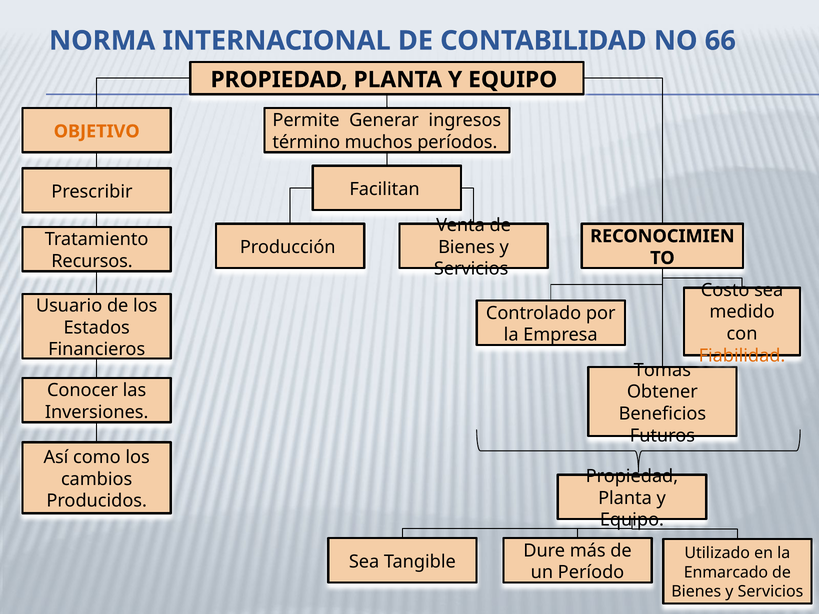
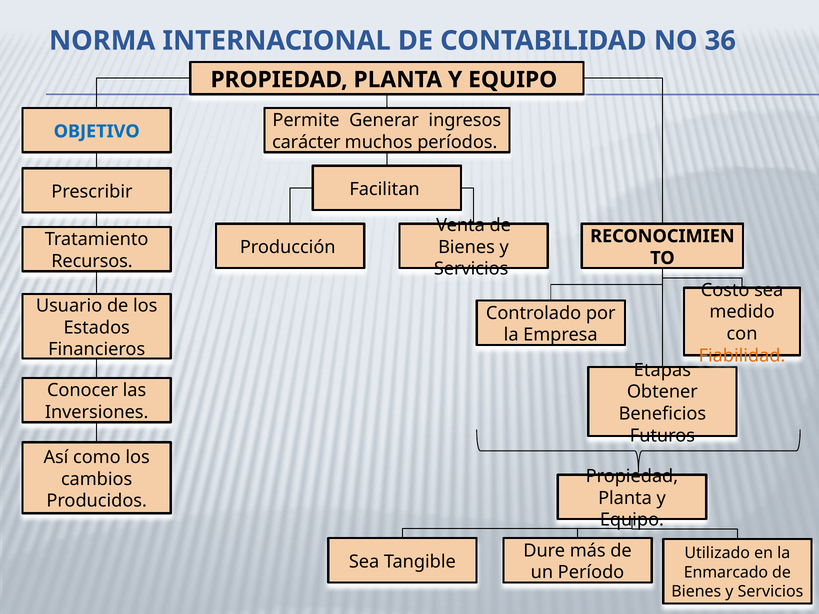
66: 66 -> 36 (720, 41)
OBJETIVO colour: orange -> blue (97, 131)
término: término -> carácter (306, 142)
Tomas: Tomas -> Etapas (662, 370)
